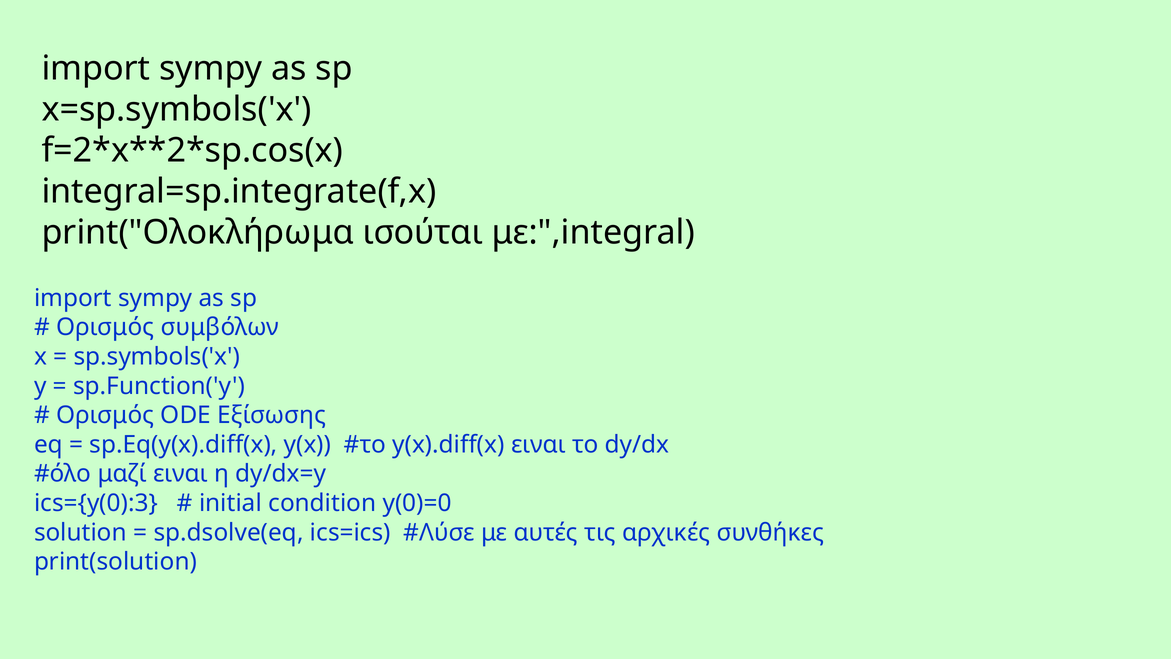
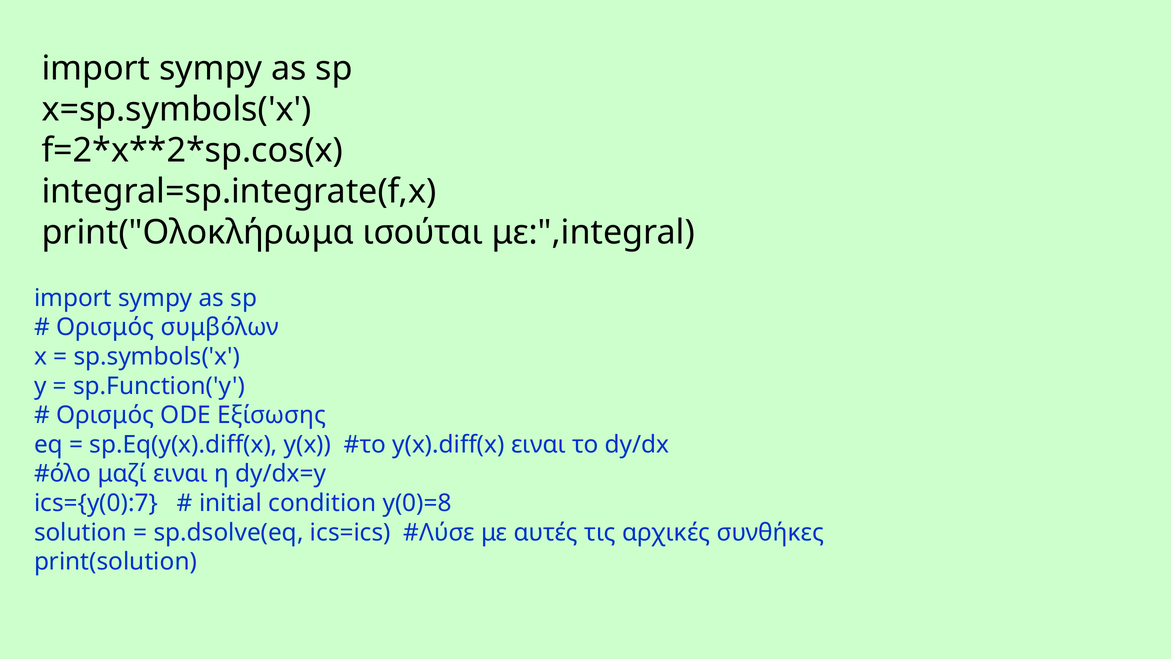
ics={y(0):3: ics={y(0):3 -> ics={y(0):7 (96, 503)
y(0)=0: y(0)=0 -> y(0)=8 (417, 503)
